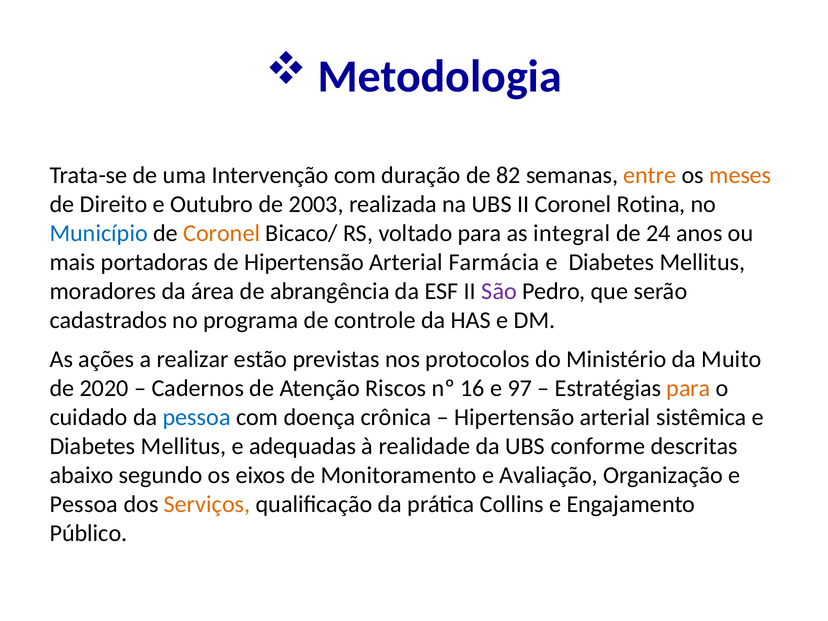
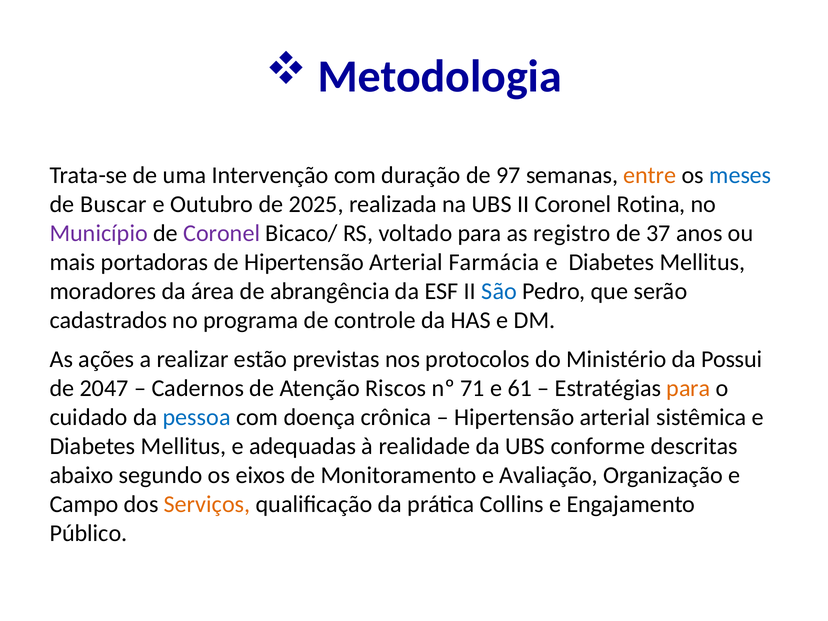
82: 82 -> 97 (508, 175)
meses colour: orange -> blue (740, 175)
Direito: Direito -> Buscar (113, 204)
2003: 2003 -> 2025 (316, 204)
Município colour: blue -> purple (99, 233)
Coronel colour: orange -> purple (222, 233)
integral: integral -> registro (572, 233)
24: 24 -> 37 (658, 233)
São colour: purple -> blue (499, 291)
Muito: Muito -> Possui (732, 359)
2020: 2020 -> 2047 (104, 388)
16: 16 -> 71 (472, 388)
97: 97 -> 61 (520, 388)
Pessoa: Pessoa -> Campo (84, 504)
